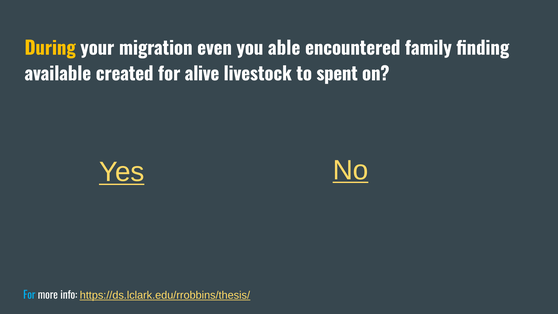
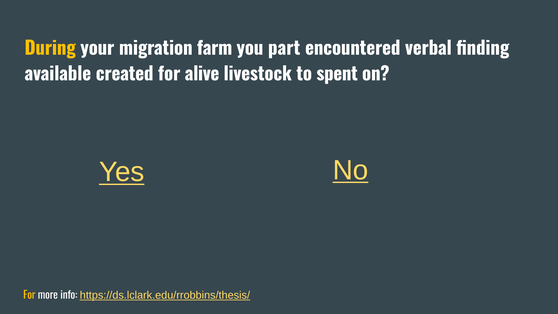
even: even -> farm (215, 49)
able: able -> part (284, 49)
family: family -> verbal (428, 49)
For colour: light blue -> yellow (29, 295)
